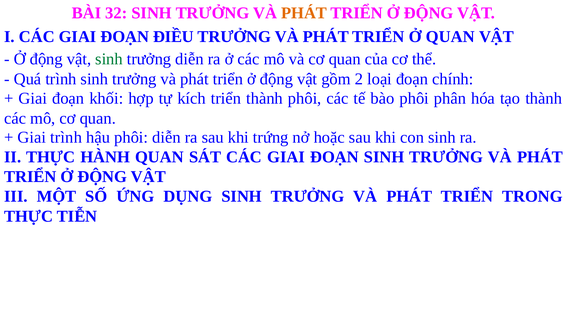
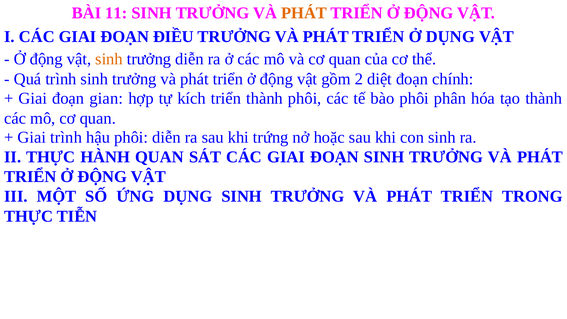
32: 32 -> 11 (116, 13)
Ở QUAN: QUAN -> DỤNG (450, 37)
sinh colour: green -> orange (109, 59)
loại: loại -> diệt (380, 79)
khối: khối -> gian (106, 99)
